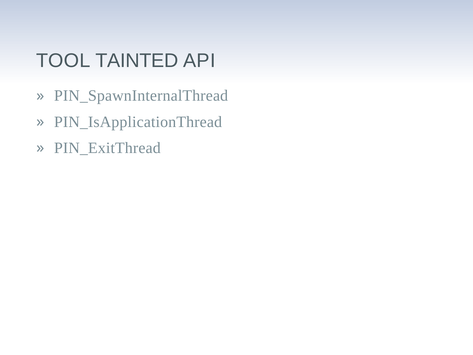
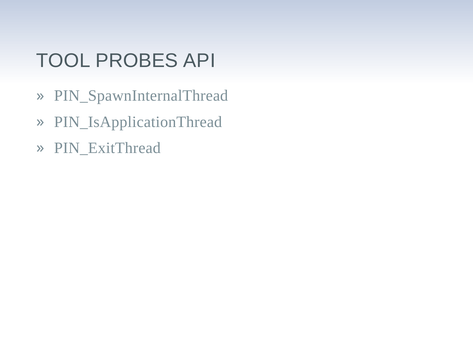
TAINTED: TAINTED -> PROBES (137, 61)
